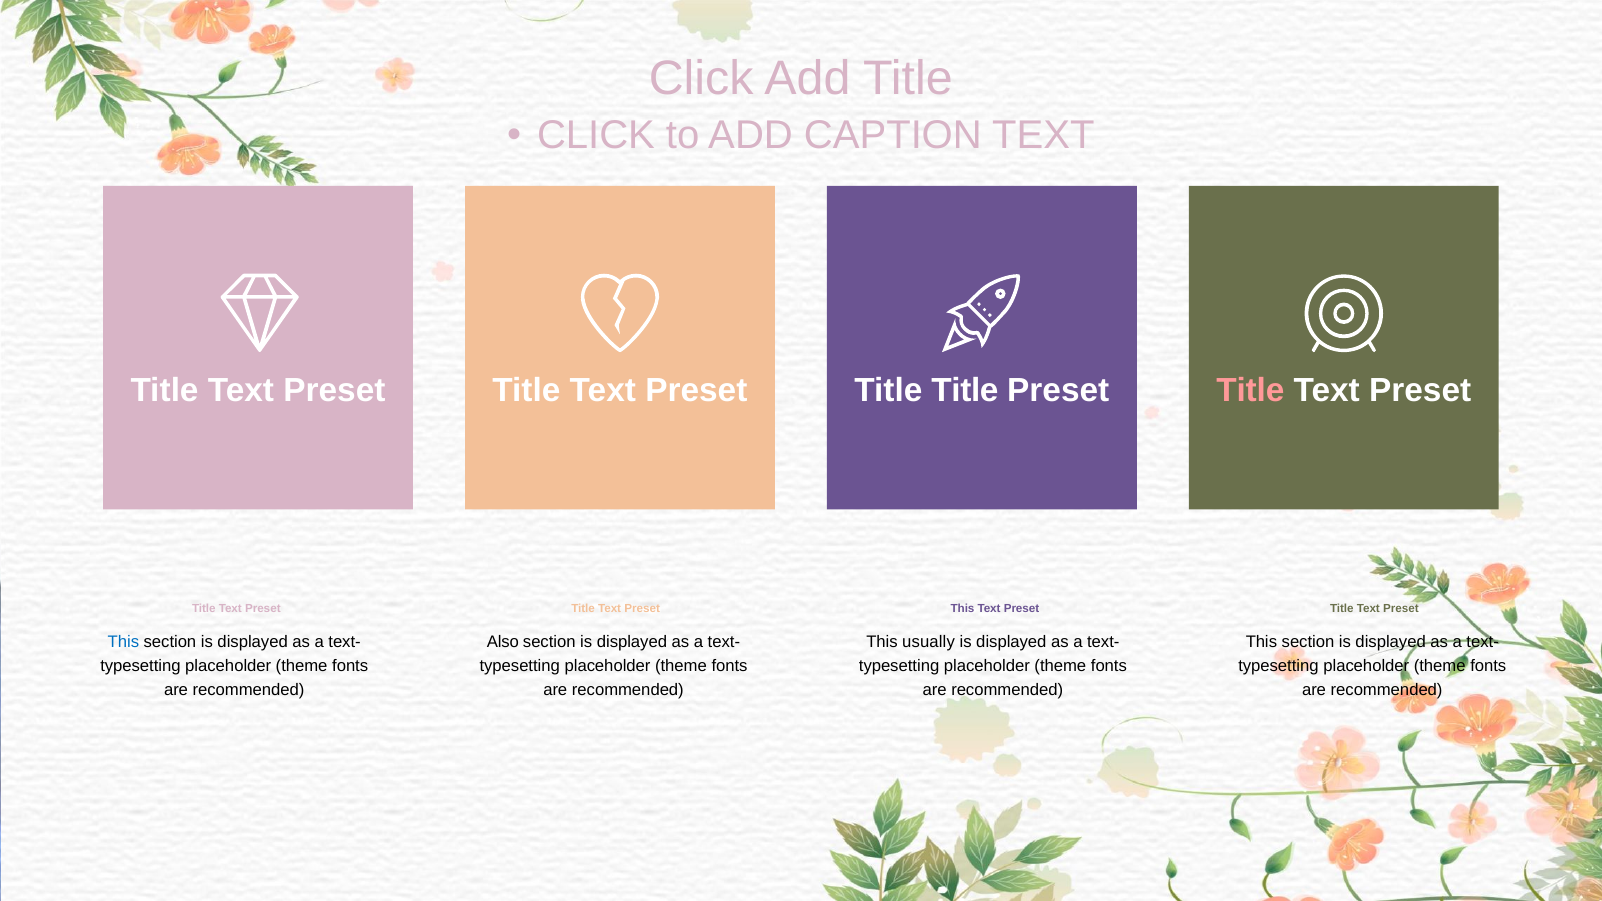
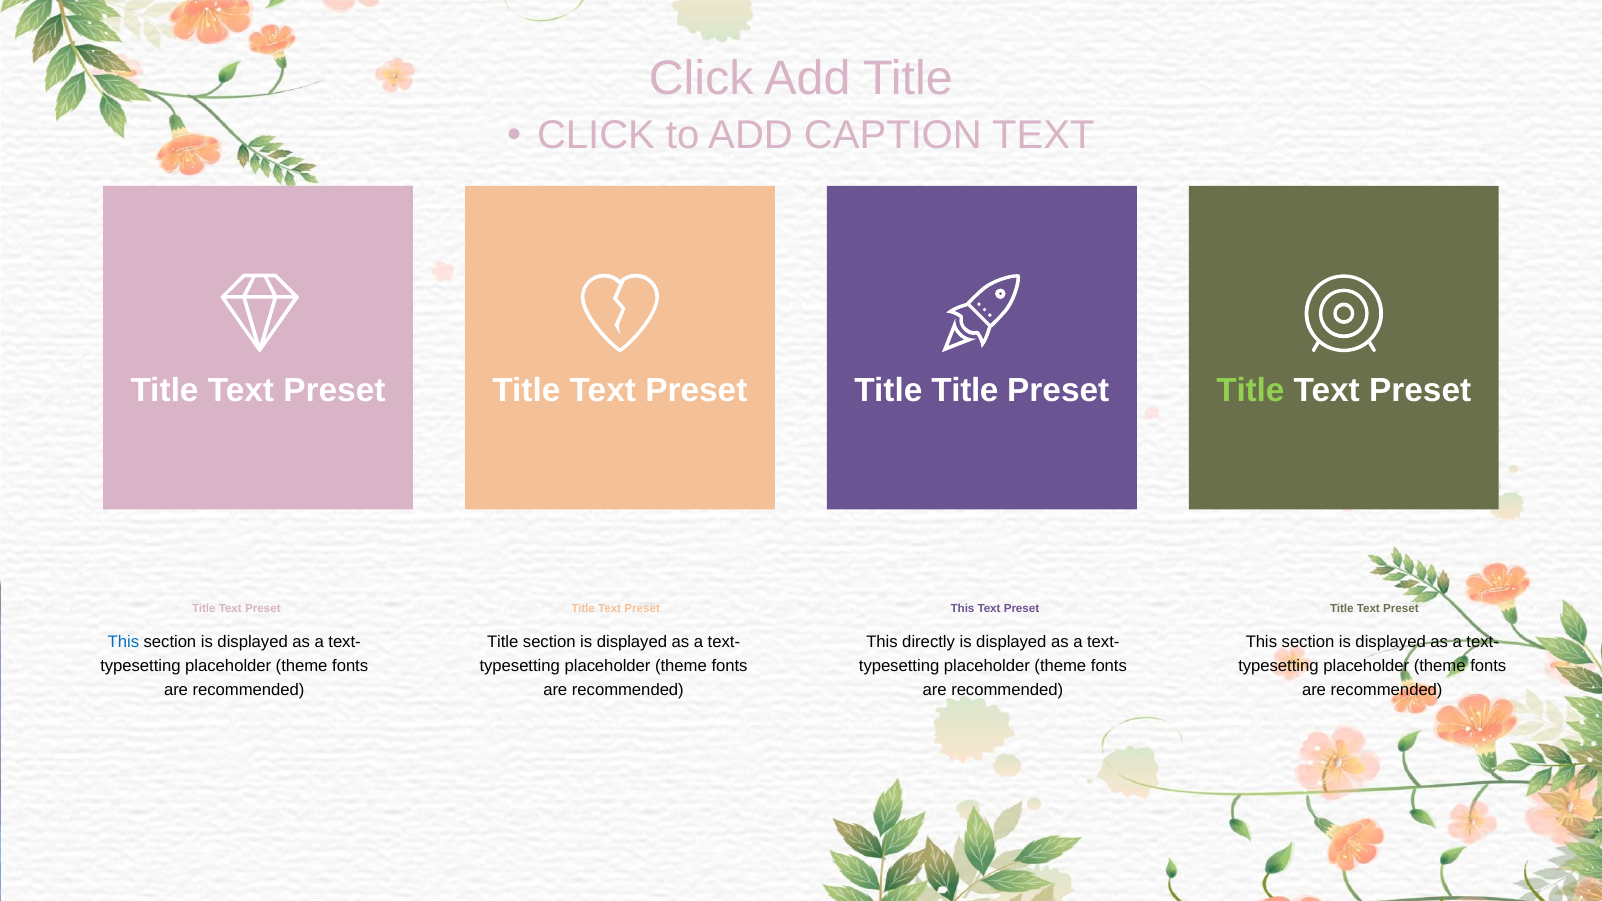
Title colour: pink -> light green (1250, 390)
Also: Also -> Title (503, 642)
usually: usually -> directly (929, 642)
